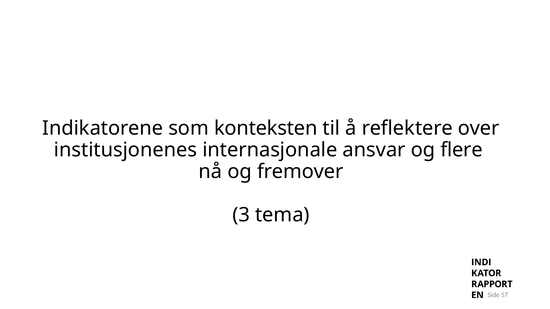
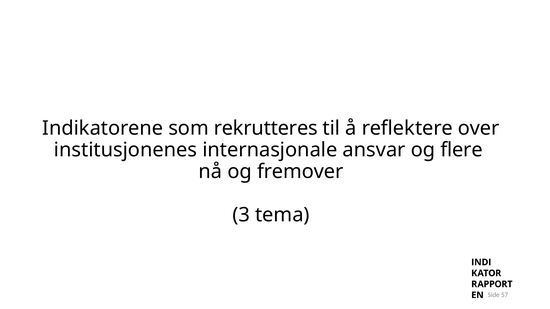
konteksten: konteksten -> rekrutteres (266, 128)
